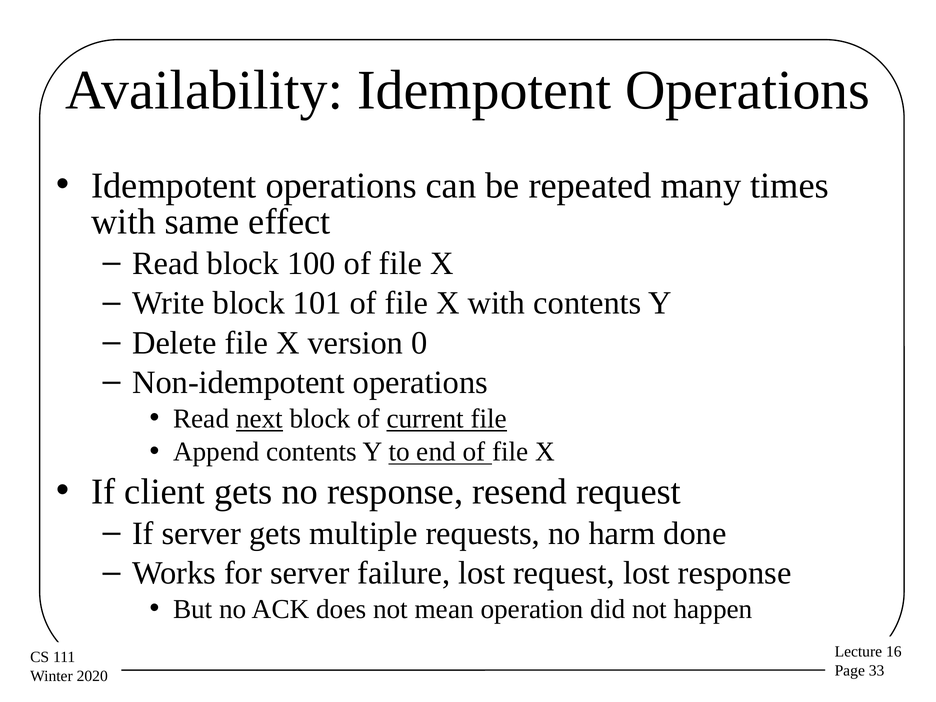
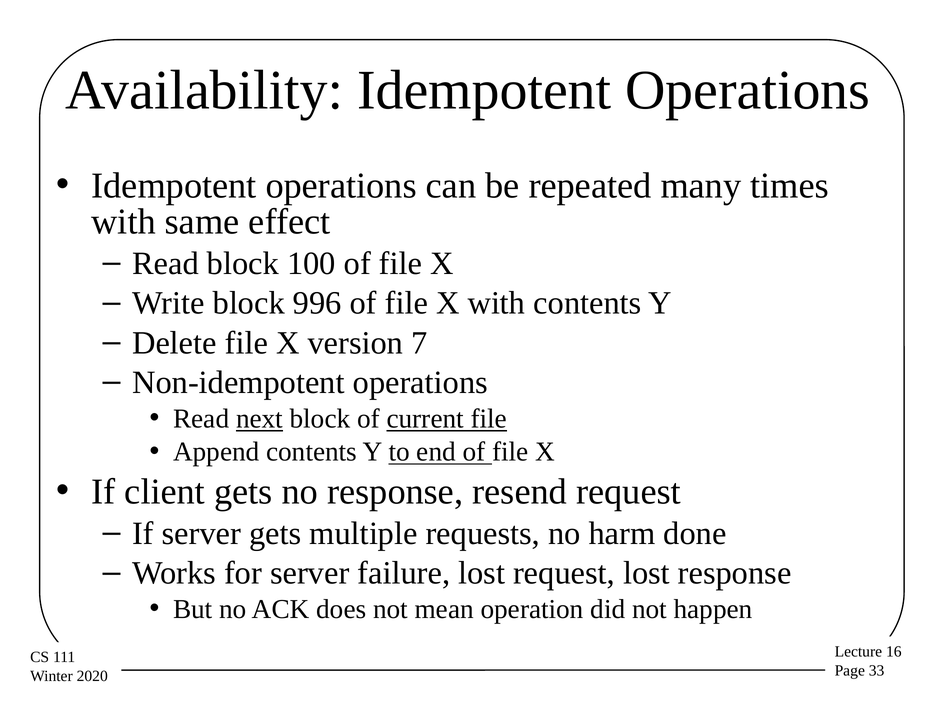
101: 101 -> 996 (317, 303)
0: 0 -> 7 (419, 343)
